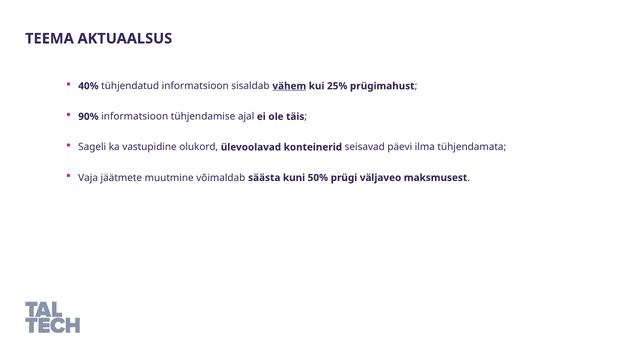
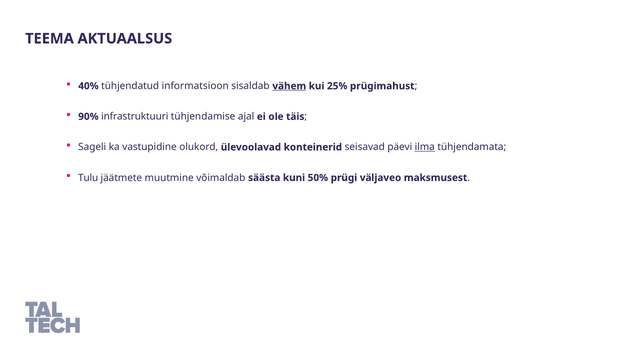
90% informatsioon: informatsioon -> infrastruktuuri (135, 117)
ilma underline: none -> present (425, 147)
Vaja: Vaja -> Tulu (88, 178)
